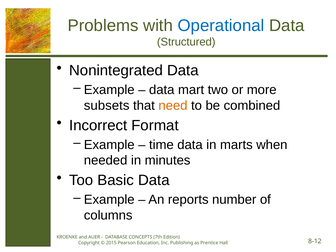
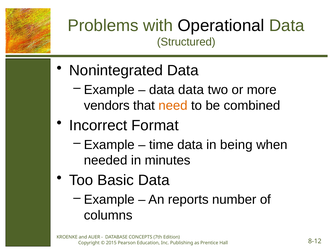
Operational colour: blue -> black (221, 26)
data mart: mart -> data (191, 90)
subsets: subsets -> vendors (107, 105)
marts: marts -> being (236, 145)
